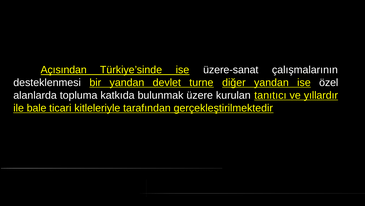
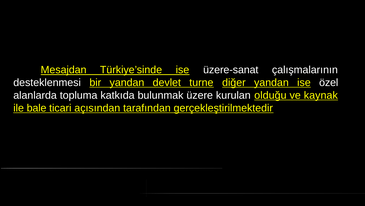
Açısından: Açısından -> Mesajdan (64, 70)
tanıtıcı: tanıtıcı -> olduğu (270, 95)
yıllardır: yıllardır -> kaynak (321, 95)
kitleleriyle: kitleleriyle -> açısından (97, 108)
